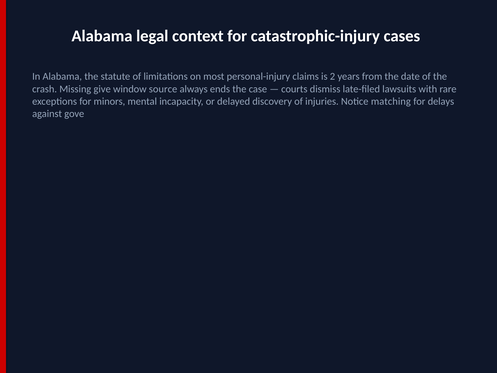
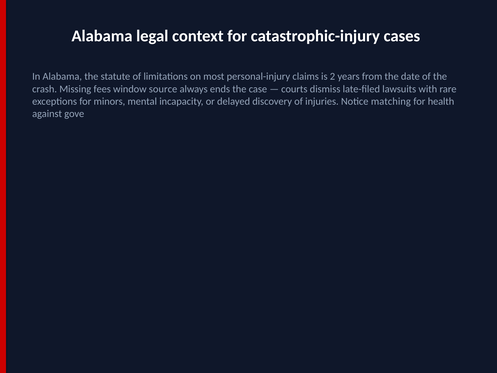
give: give -> fees (102, 89)
delays: delays -> health (441, 101)
